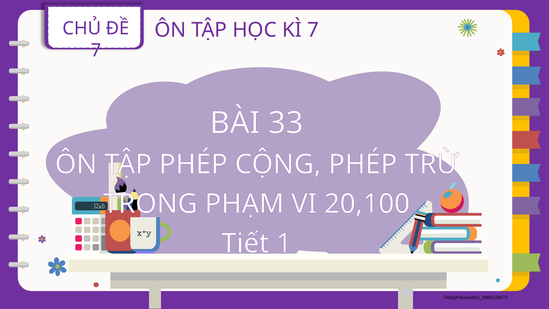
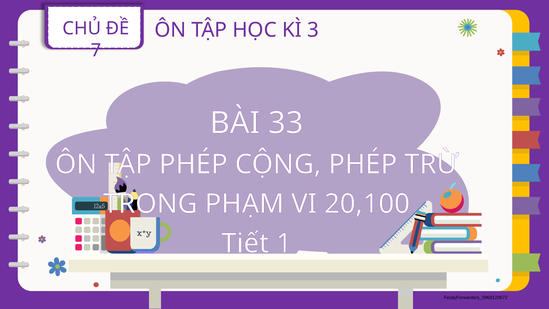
KÌ 7: 7 -> 3 (313, 30)
